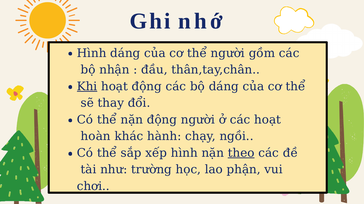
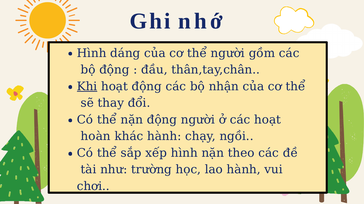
bộ nhận: nhận -> động (114, 70)
bộ dáng: dáng -> nhận (224, 87)
theo underline: present -> none (241, 153)
lao phận: phận -> hành (244, 170)
